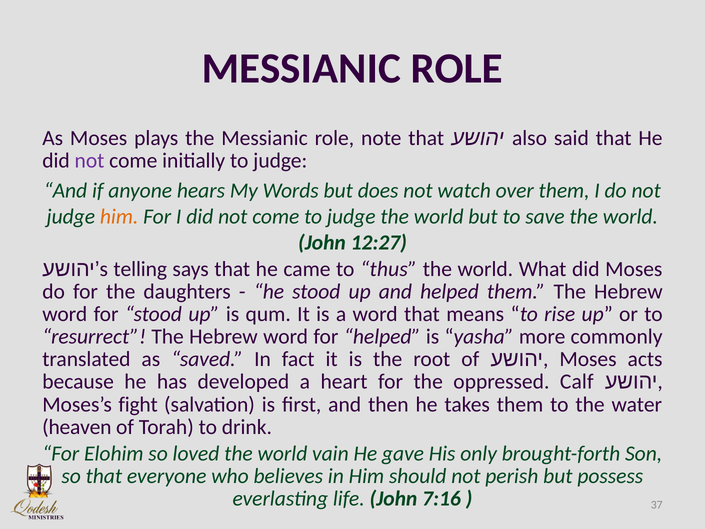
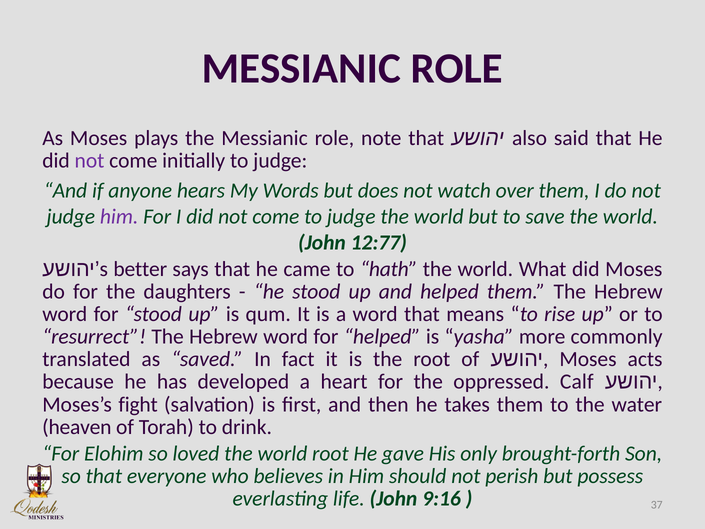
him colour: orange -> purple (119, 216)
12:27: 12:27 -> 12:77 (379, 242)
telling: telling -> better (140, 269)
thus: thus -> hath (389, 269)
world vain: vain -> root (330, 454)
7:16: 7:16 -> 9:16 (442, 499)
